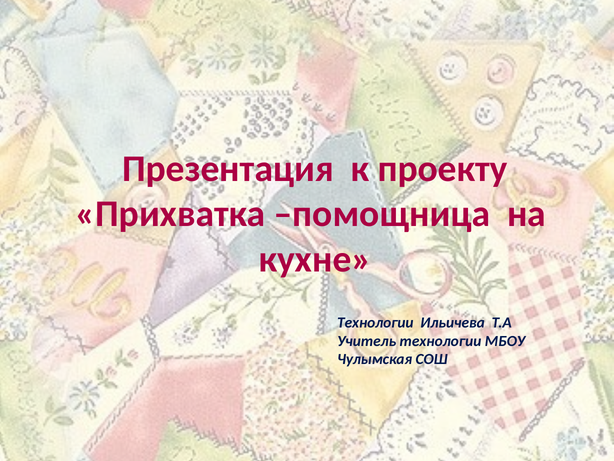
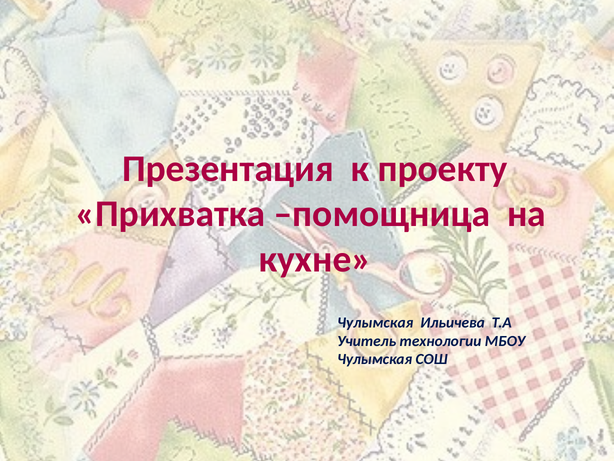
Технологии: Технологии -> Чулымская (375, 322)
